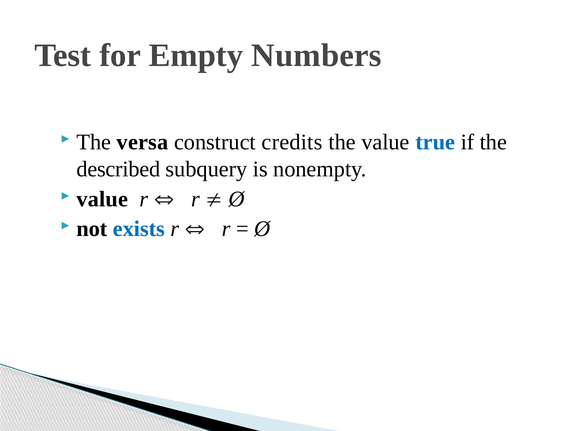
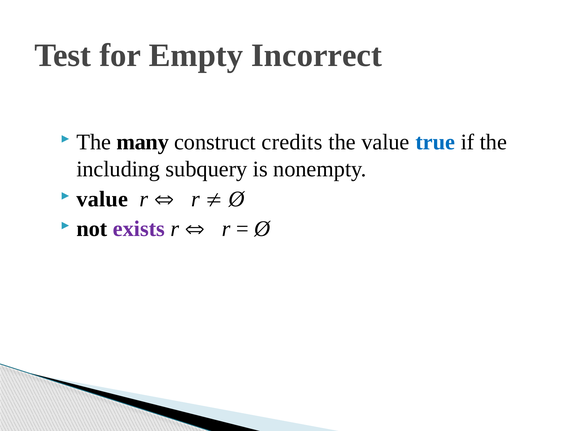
Numbers: Numbers -> Incorrect (317, 55)
versa: versa -> many (143, 142)
described: described -> including (118, 169)
exists colour: blue -> purple (139, 229)
